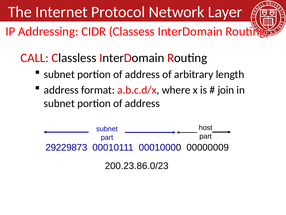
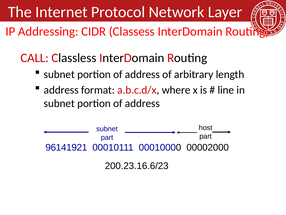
join: join -> line (226, 90)
29229873: 29229873 -> 96141921 (66, 147)
00000009: 00000009 -> 00002000 (208, 147)
200.23.86.0/23: 200.23.86.0/23 -> 200.23.16.6/23 (137, 166)
